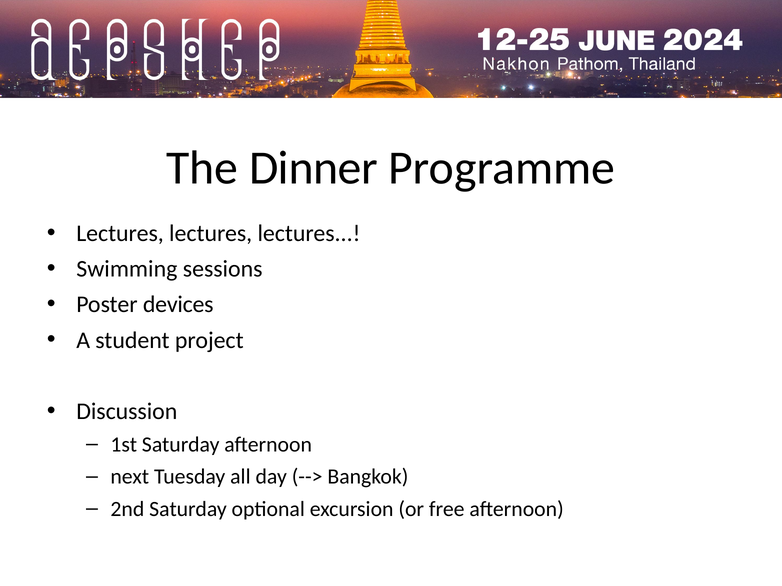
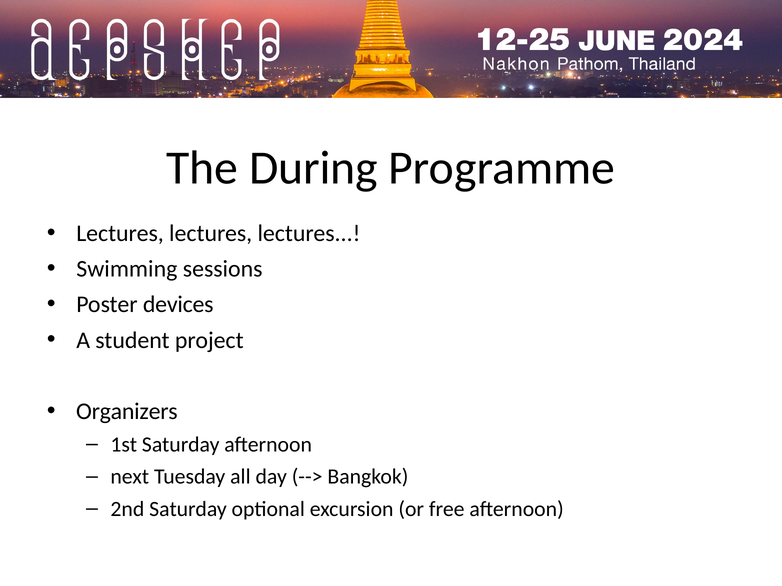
Dinner: Dinner -> During (313, 168)
Discussion: Discussion -> Organizers (127, 412)
